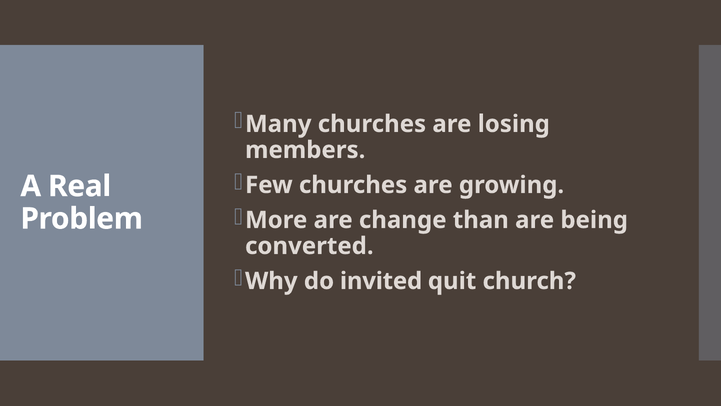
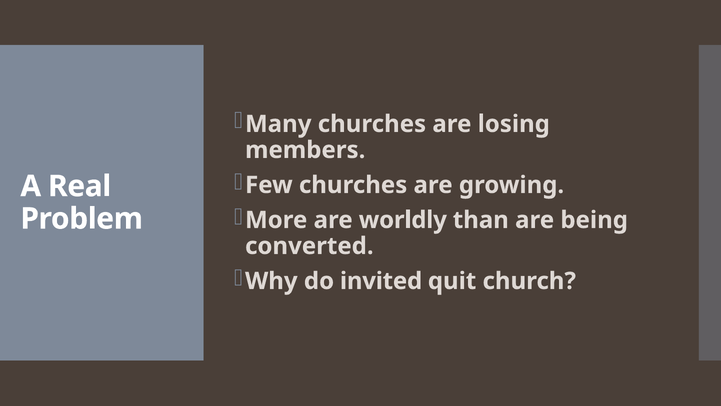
change: change -> worldly (403, 220)
